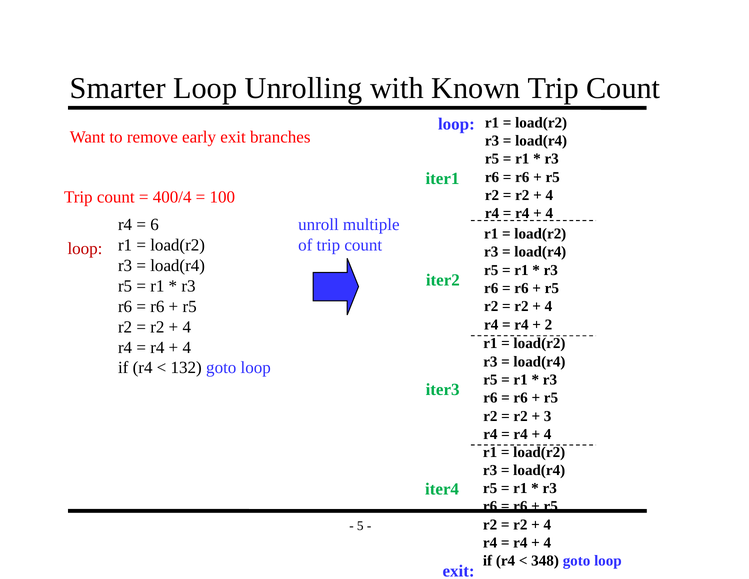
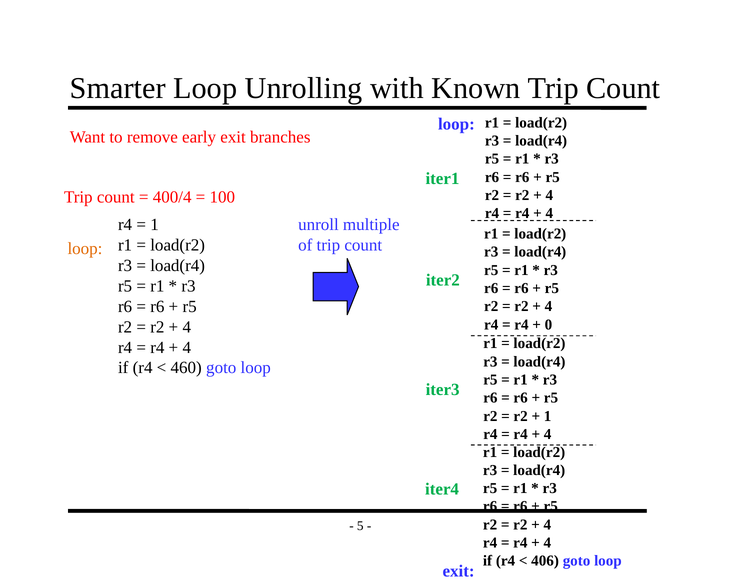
6: 6 -> 1 (155, 225)
loop colour: red -> orange (85, 248)
2: 2 -> 0 (548, 324)
132: 132 -> 460 (186, 368)
3: 3 -> 1 (548, 416)
348: 348 -> 406 (545, 561)
